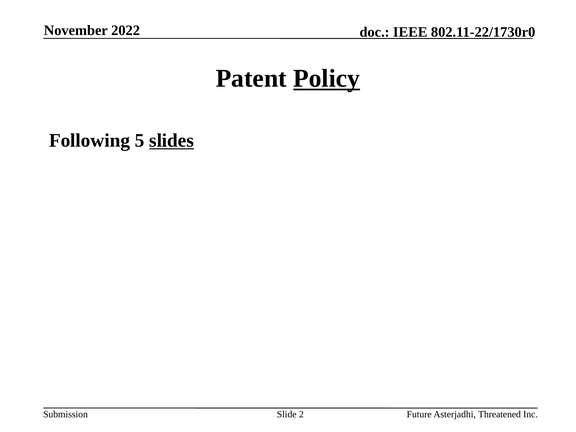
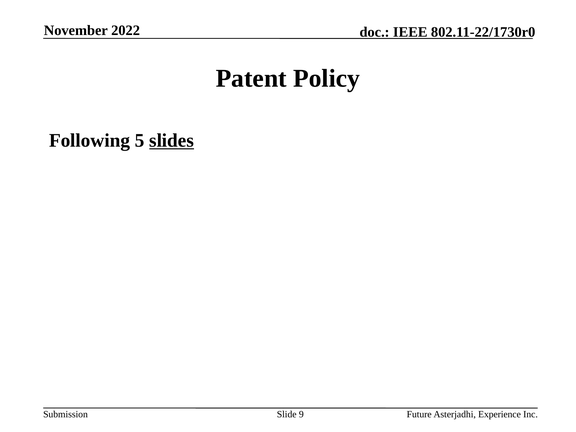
Policy underline: present -> none (327, 79)
2: 2 -> 9 (301, 414)
Threatened: Threatened -> Experience (500, 414)
